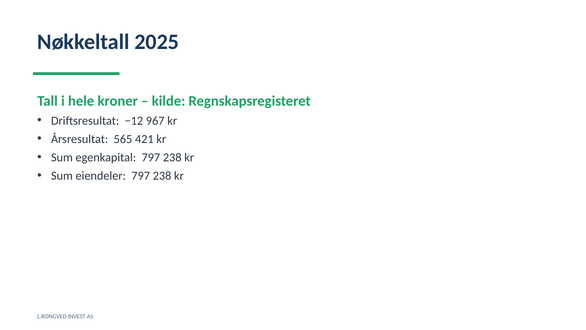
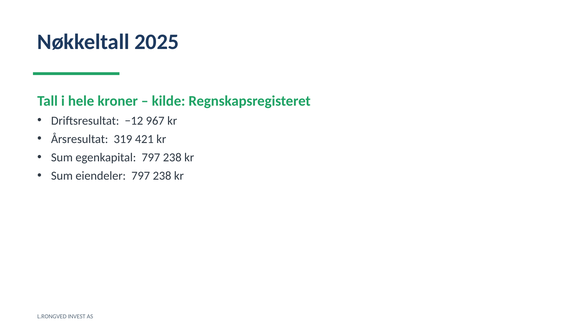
565: 565 -> 319 (123, 139)
